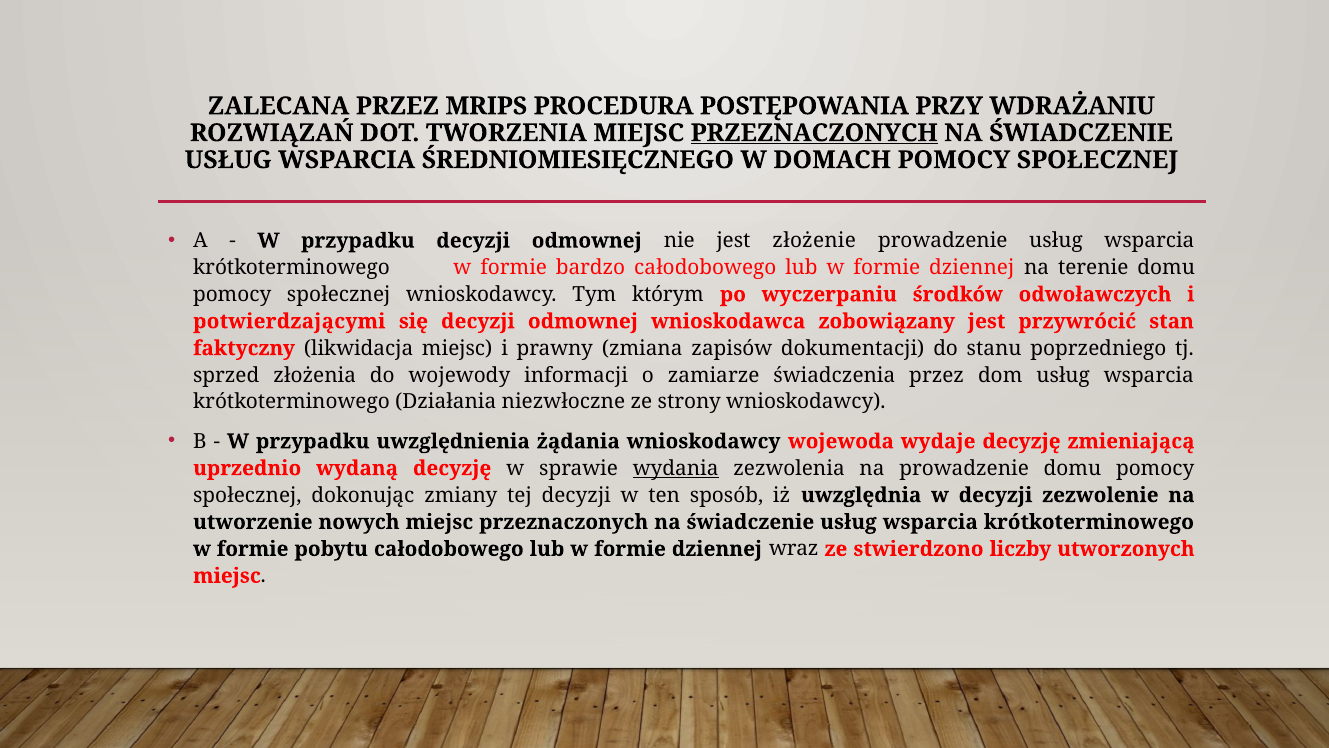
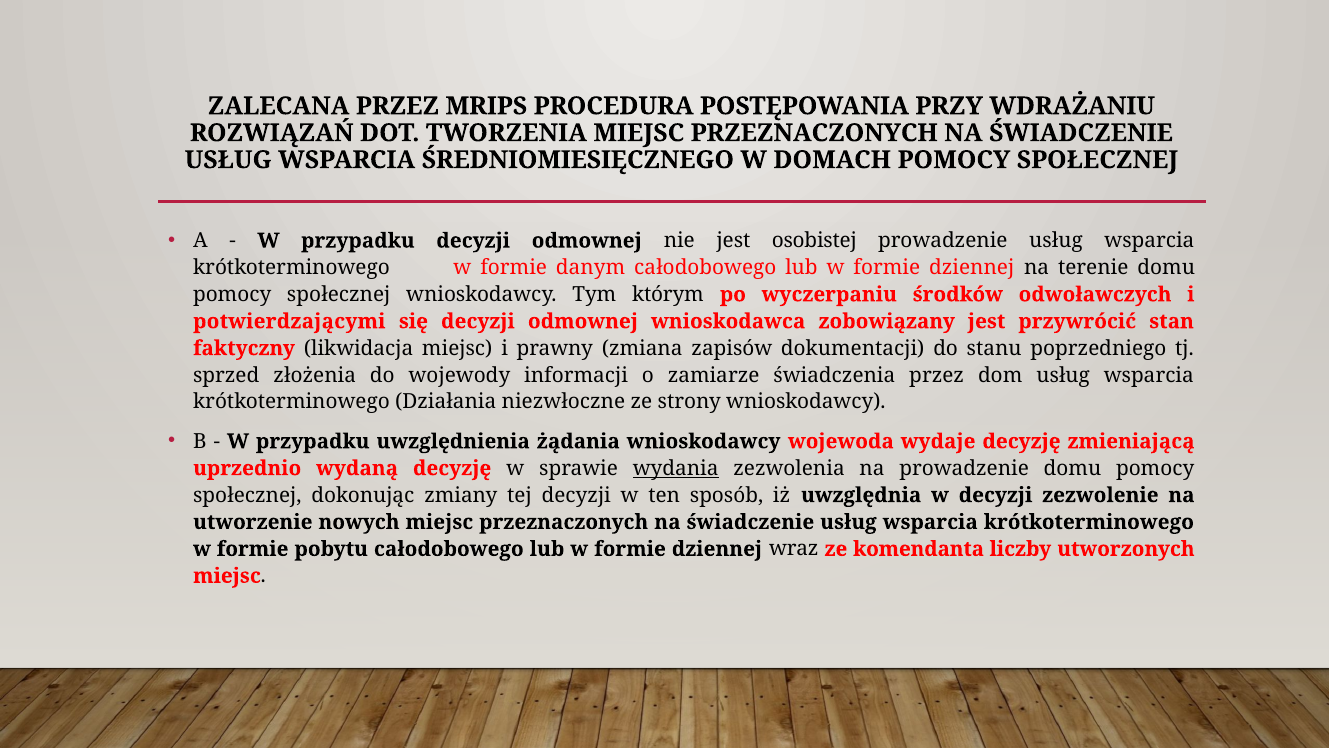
PRZEZNACZONYCH underline: present -> none (814, 133)
złożenie: złożenie -> osobistej (814, 241)
bardzo: bardzo -> danym (591, 267)
stwierdzono: stwierdzono -> komendanta (919, 549)
